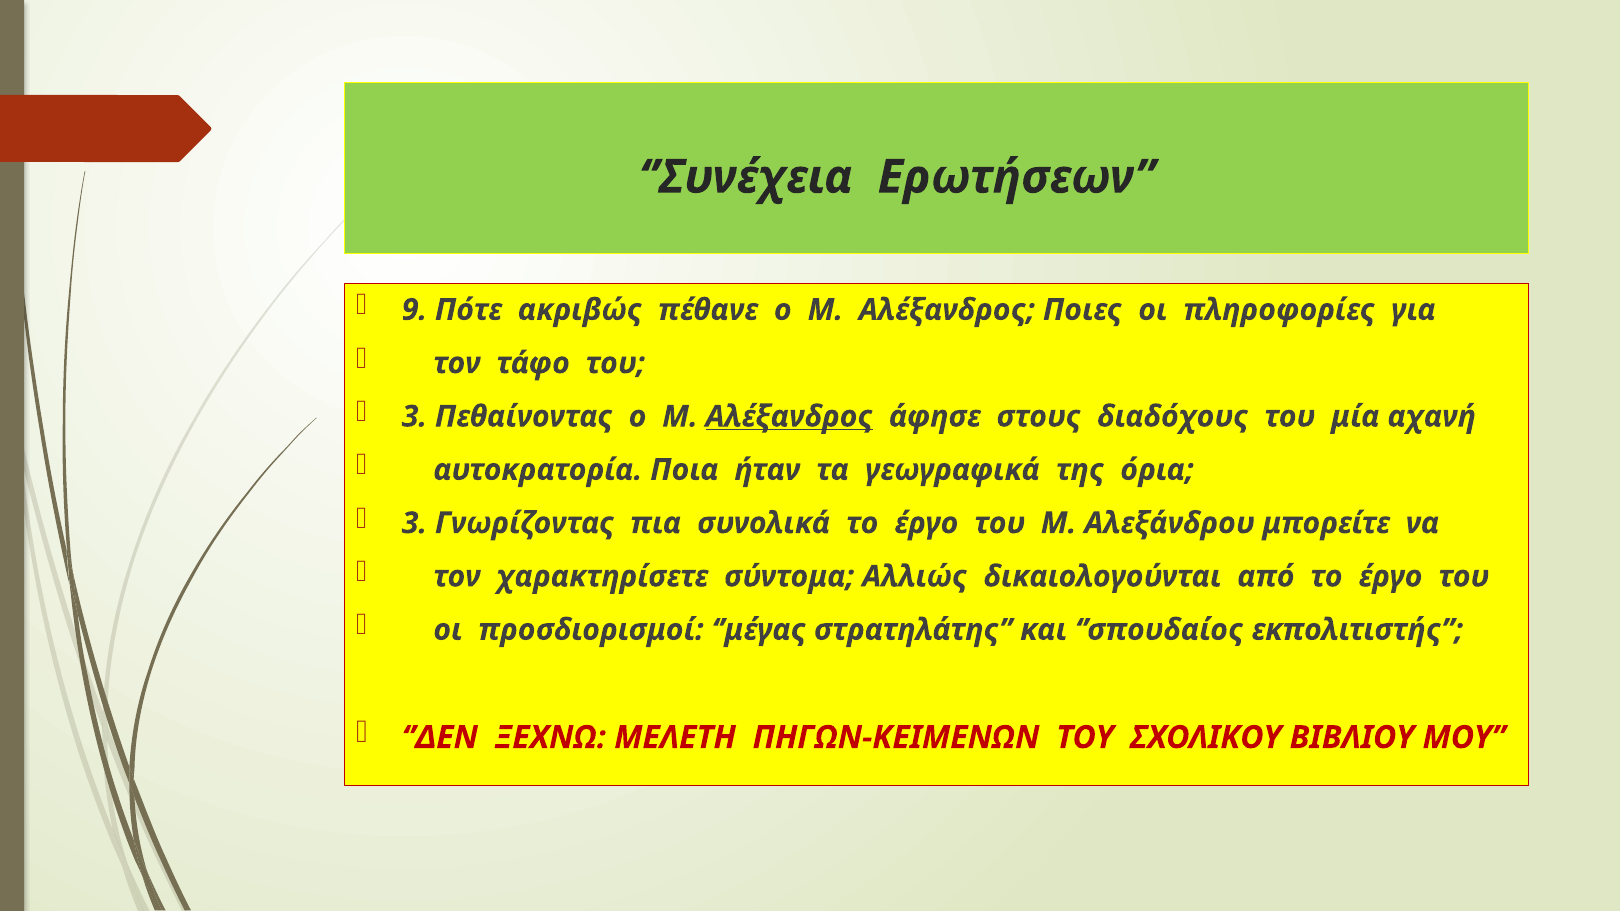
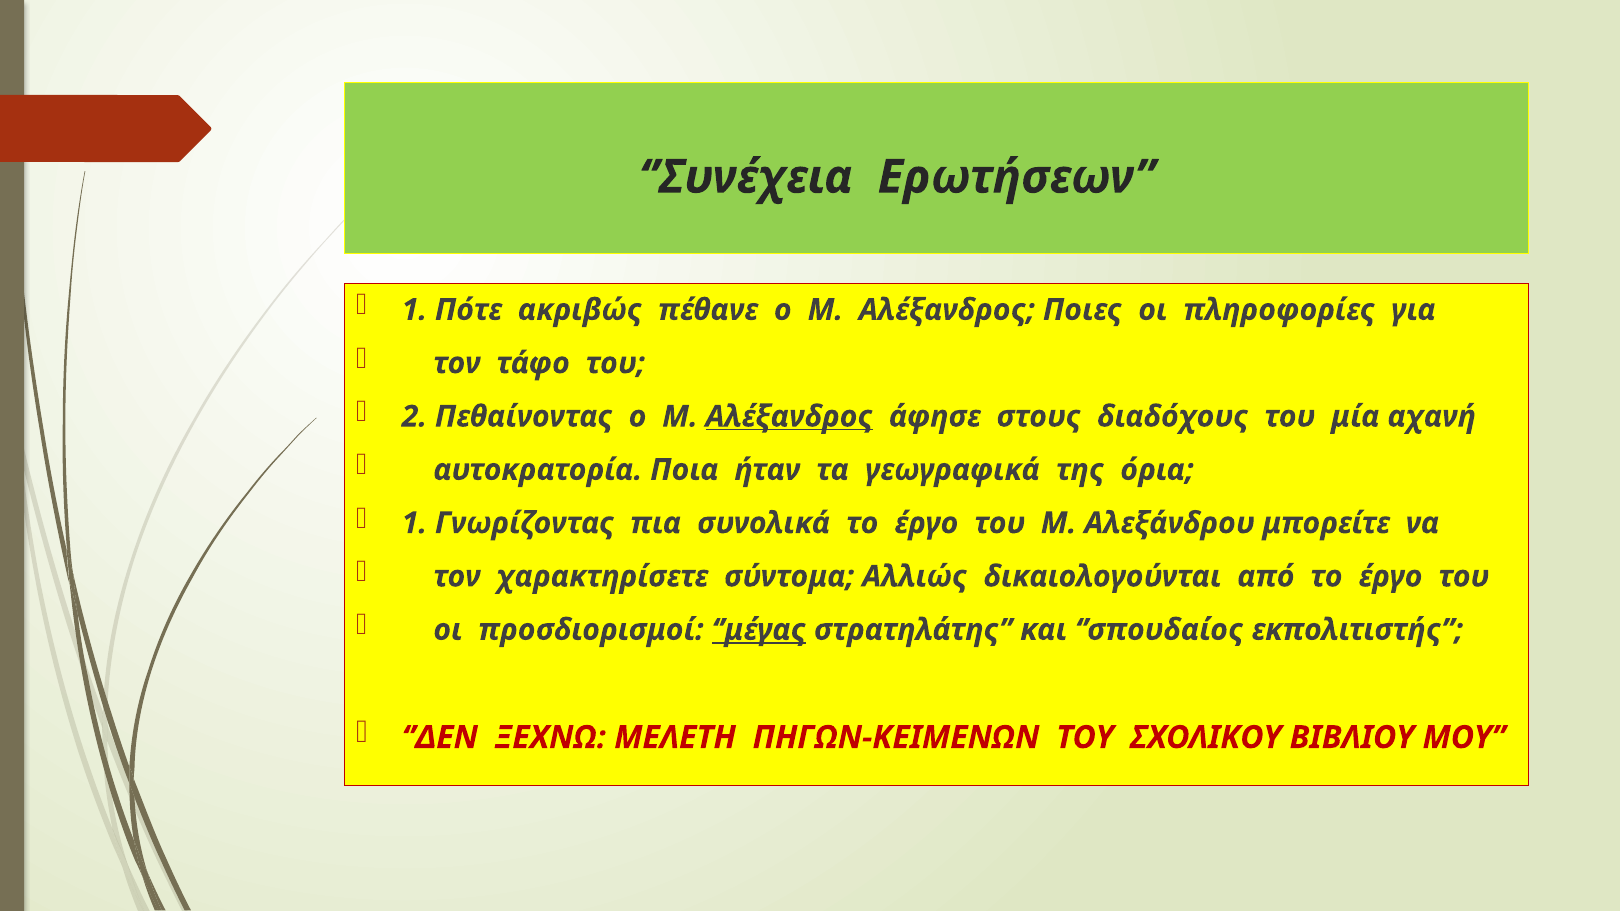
9: 9 -> 1 (414, 310)
3: 3 -> 2 (414, 417)
3: 3 -> 1 (414, 523)
’μέγας underline: none -> present (759, 630)
